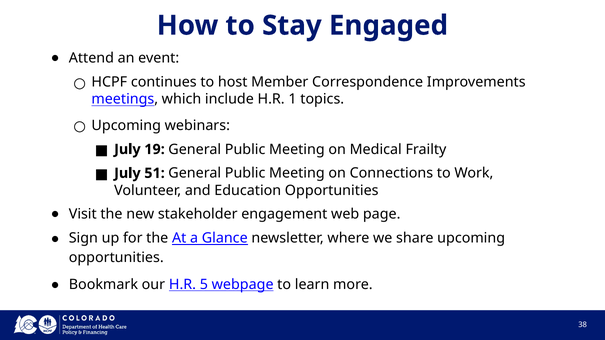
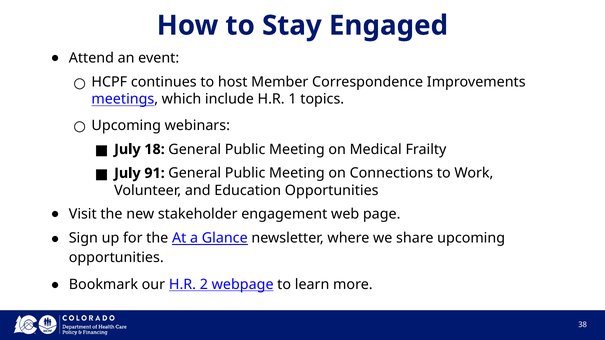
19: 19 -> 18 (155, 149)
51: 51 -> 91 (155, 173)
5: 5 -> 2 (204, 285)
